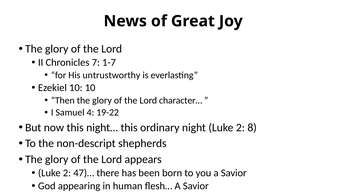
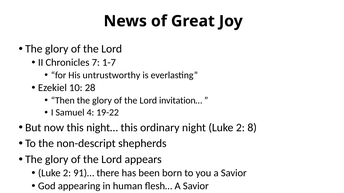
10 10: 10 -> 28 (90, 88)
character…: character… -> invitation… (181, 101)
47)…: 47)… -> 91)… (84, 173)
